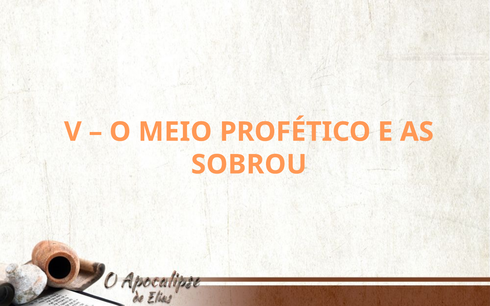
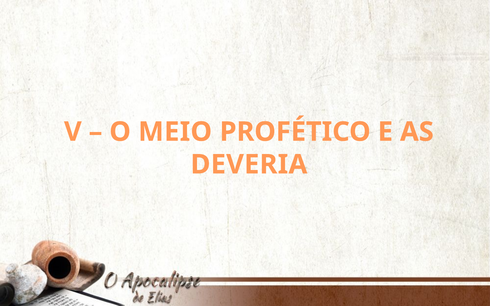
SOBROU: SOBROU -> DEVERIA (249, 165)
